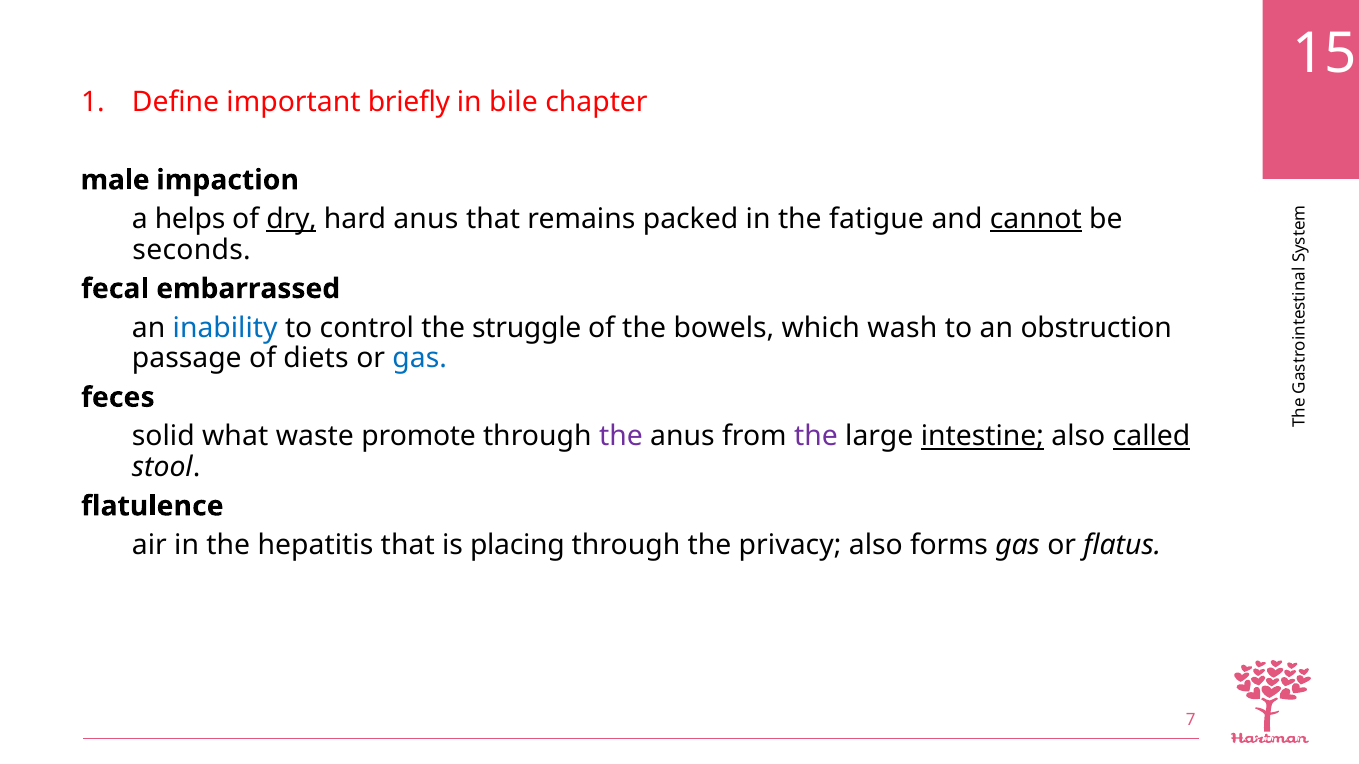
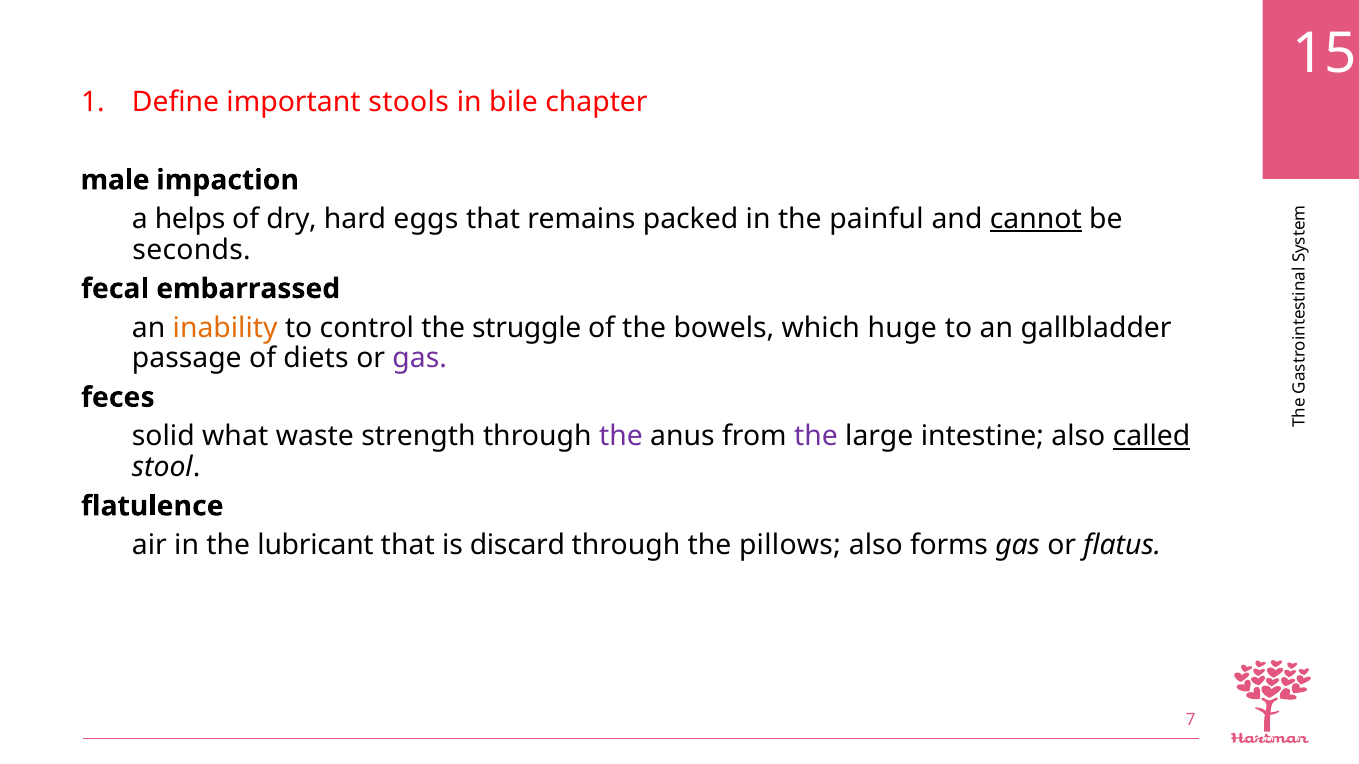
briefly: briefly -> stools (409, 102)
dry underline: present -> none (292, 219)
hard anus: anus -> eggs (426, 219)
fatigue: fatigue -> painful (876, 219)
inability colour: blue -> orange (225, 328)
wash: wash -> huge (902, 328)
obstruction: obstruction -> gallbladder (1096, 328)
gas colour: blue -> purple (420, 359)
promote: promote -> strength (419, 437)
intestine underline: present -> none (982, 437)
hepatitis: hepatitis -> lubricant (316, 545)
placing: placing -> discard (517, 545)
privacy: privacy -> pillows (790, 545)
